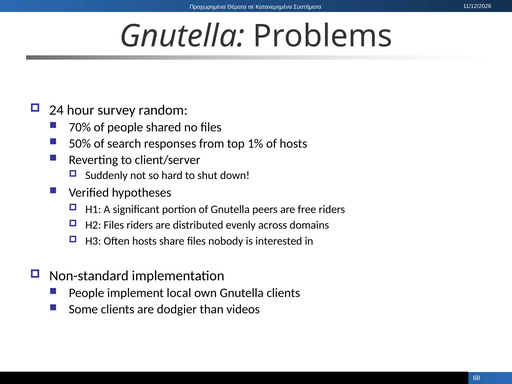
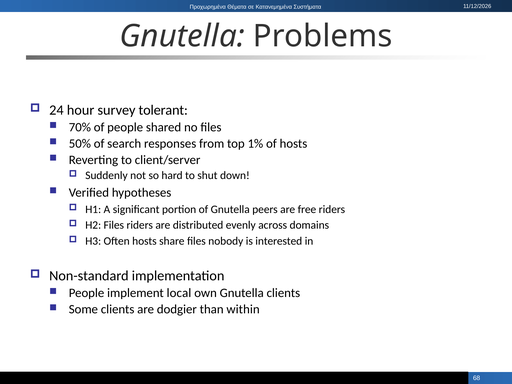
random: random -> tolerant (163, 110)
videos: videos -> within (243, 309)
